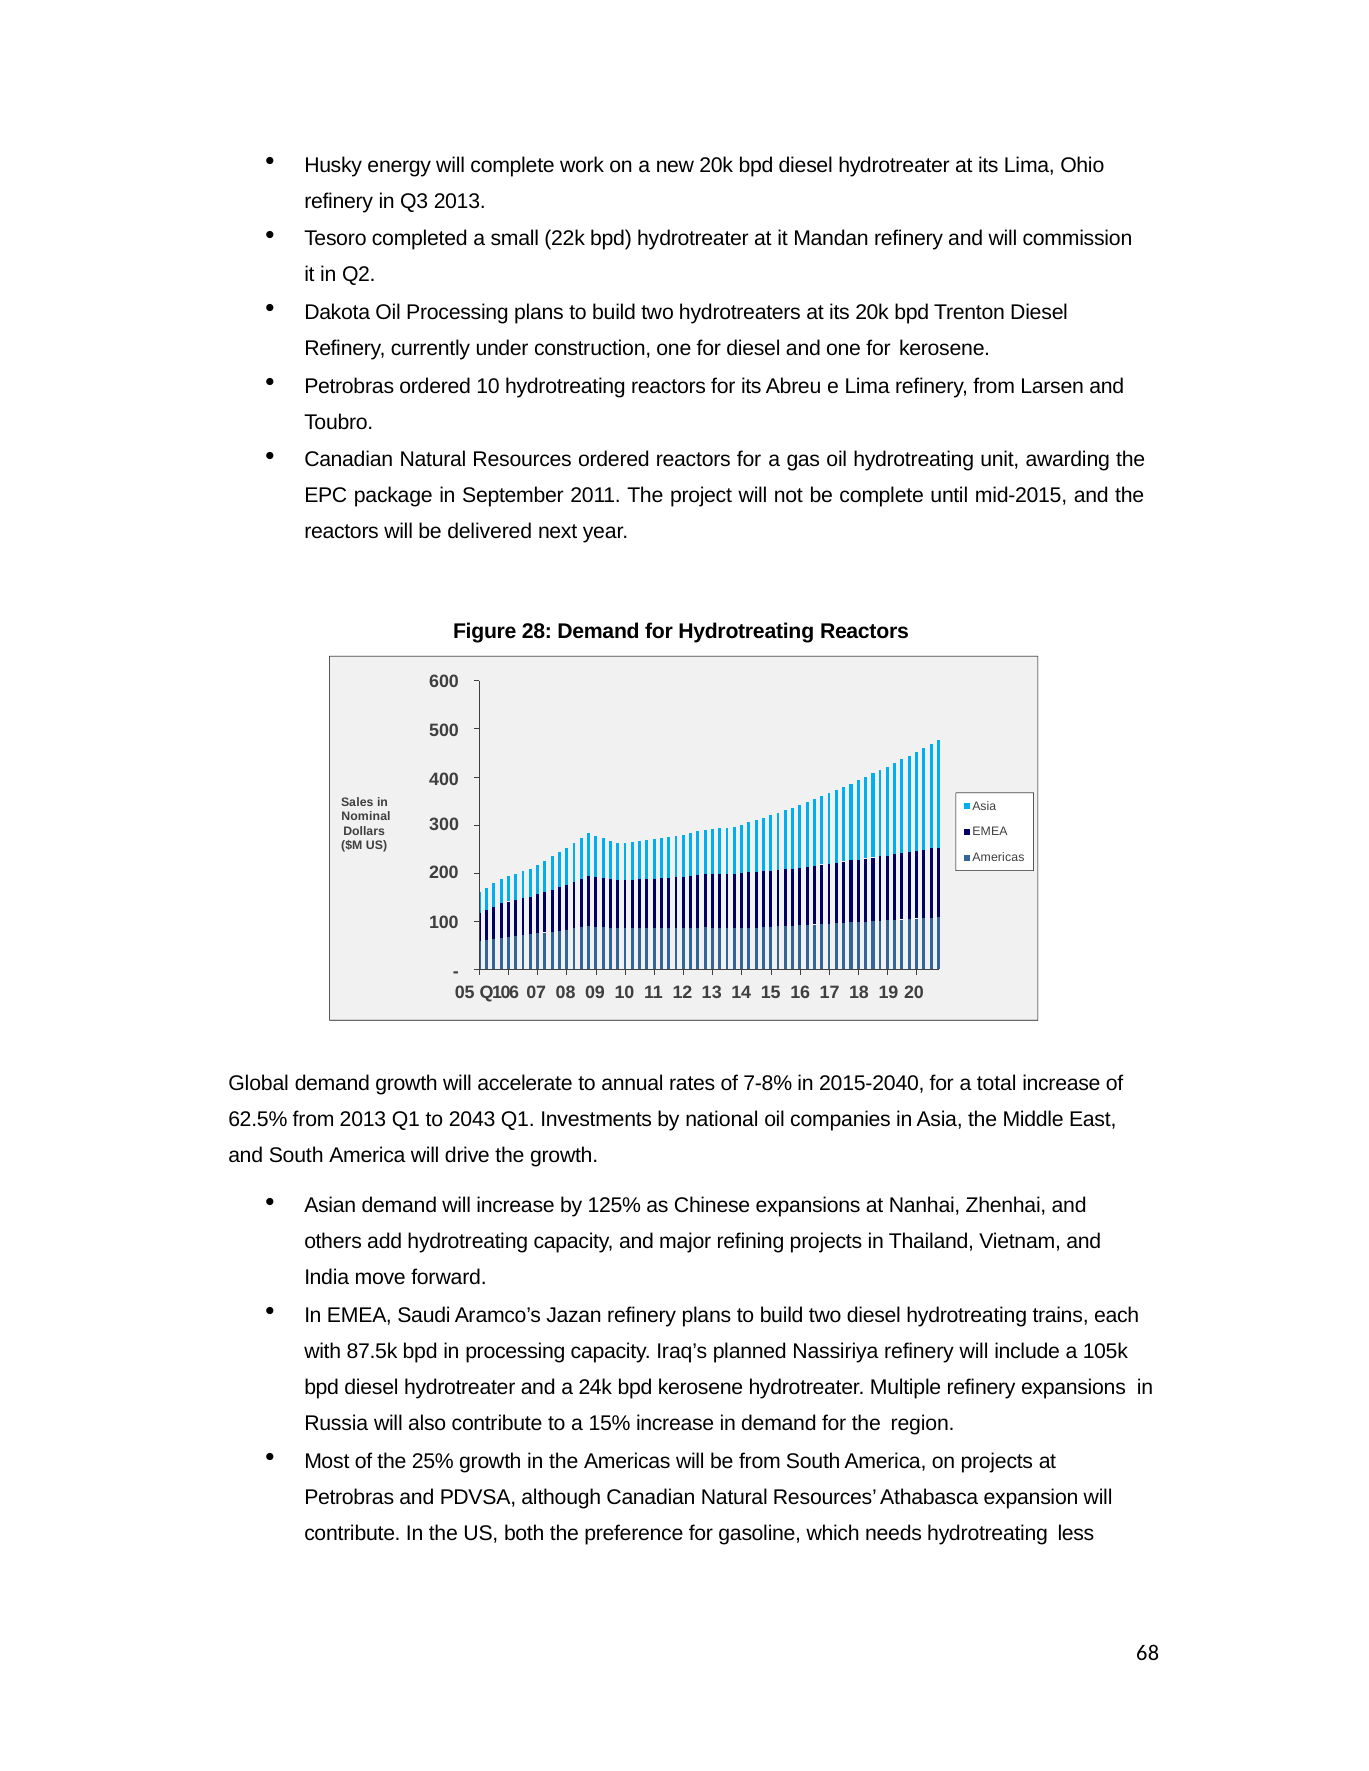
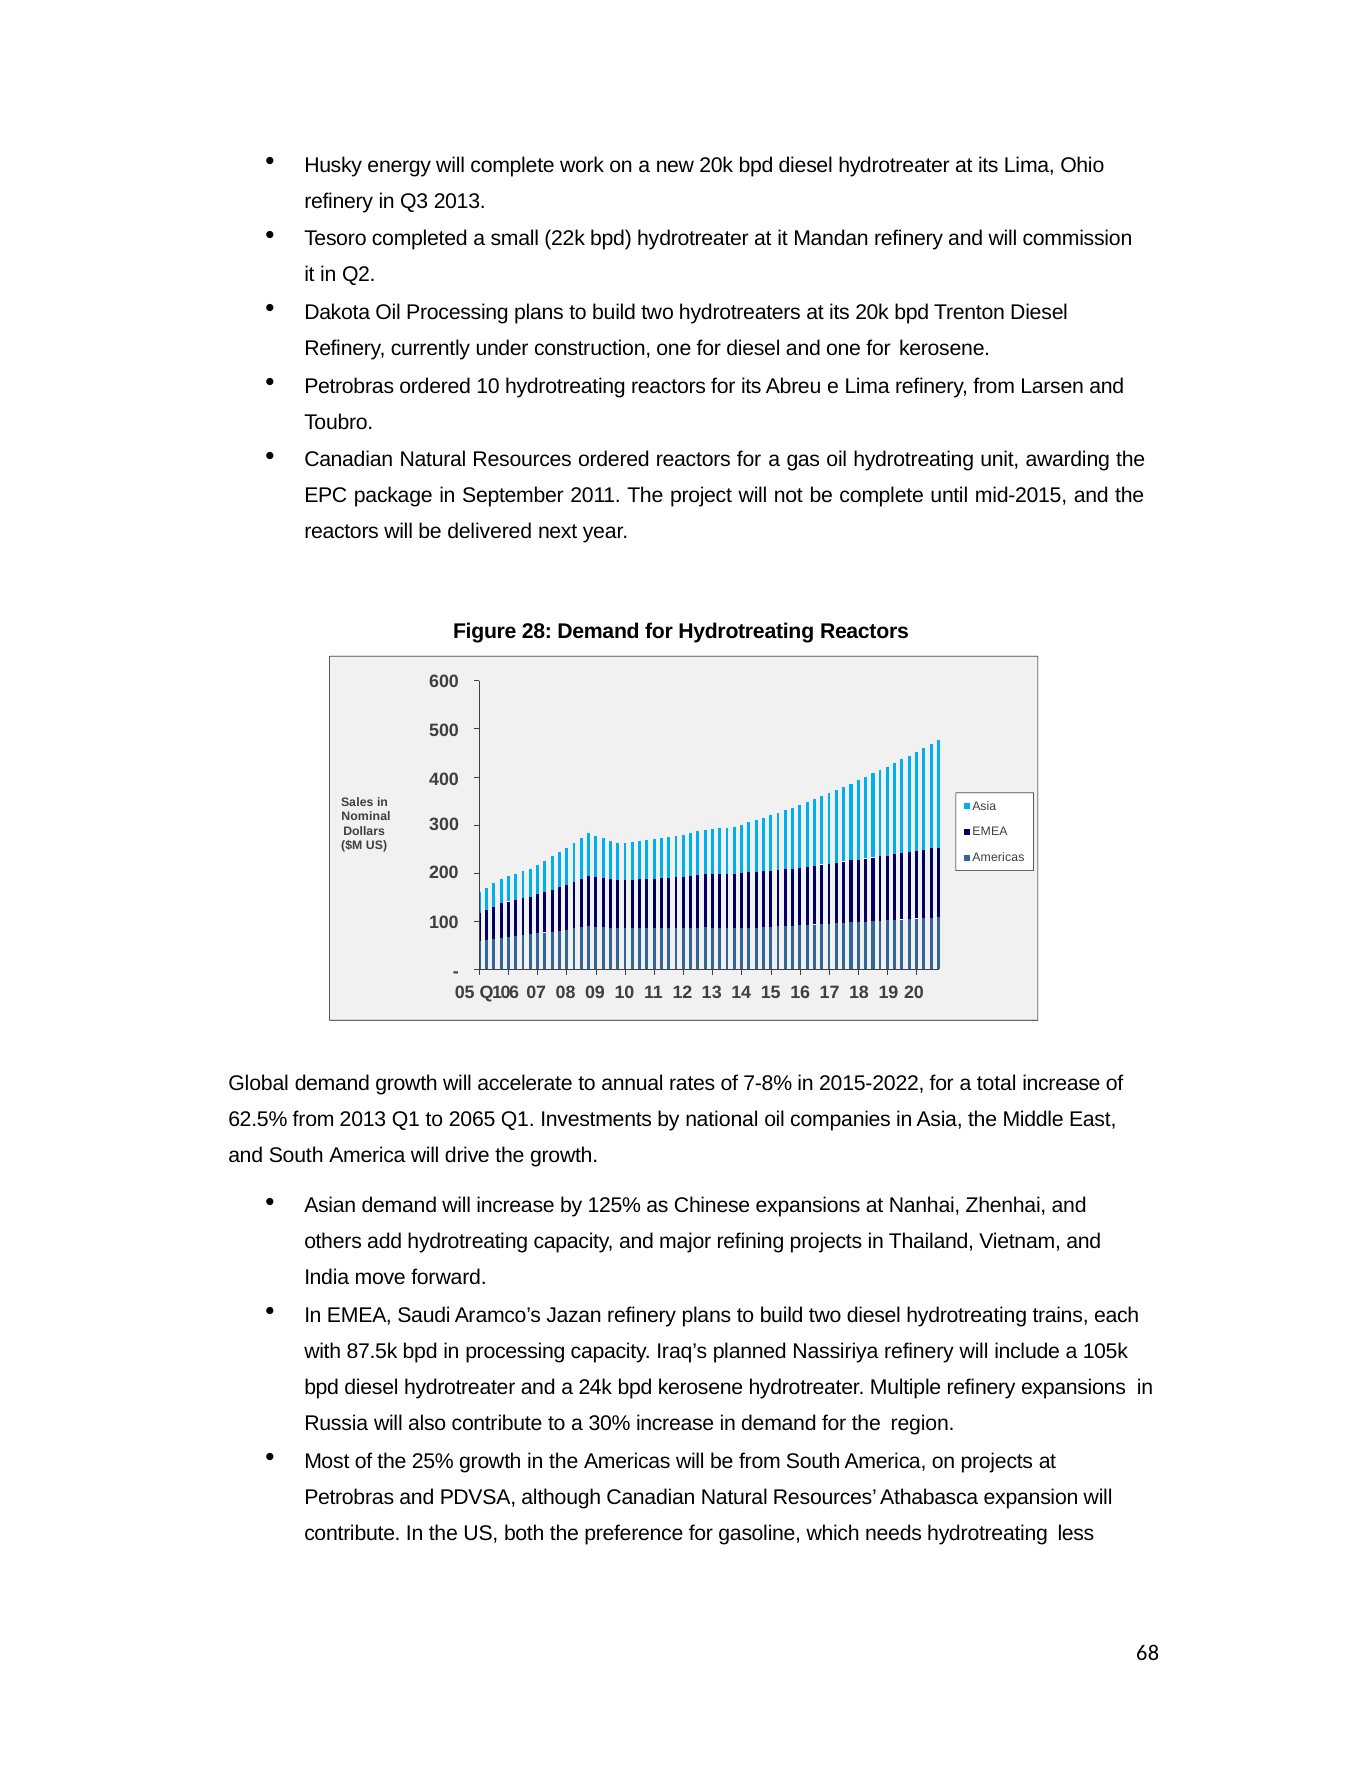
2015-2040: 2015-2040 -> 2015-2022 (872, 1084)
2043: 2043 -> 2065 (472, 1120)
15%: 15% -> 30% (610, 1424)
